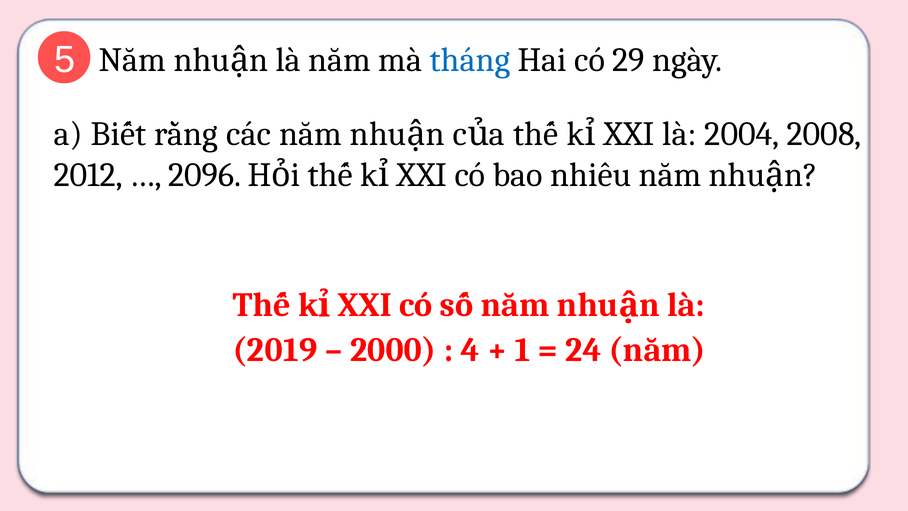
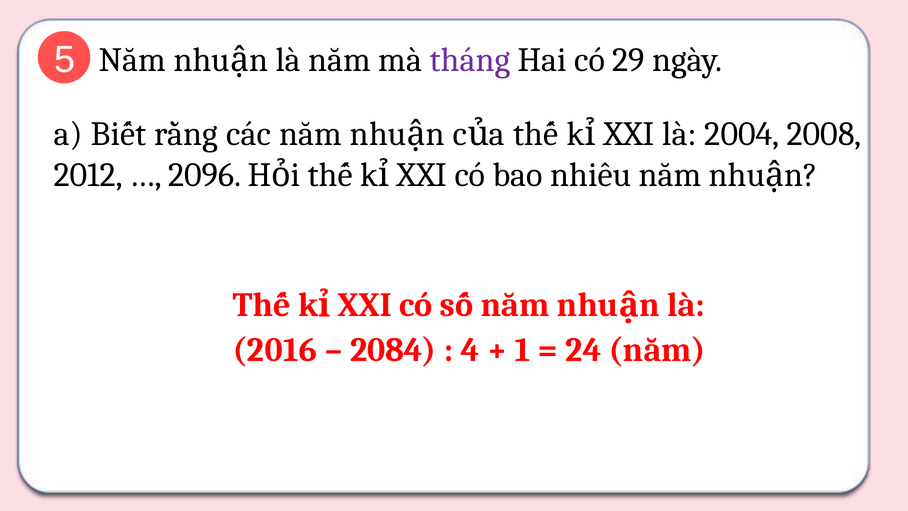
tháng colour: blue -> purple (470, 60)
2019: 2019 -> 2016 (275, 350)
2000: 2000 -> 2084 (393, 350)
